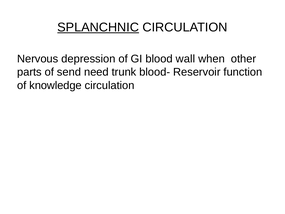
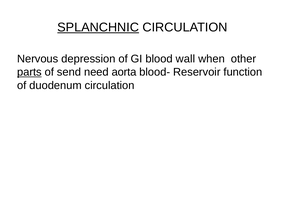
parts underline: none -> present (29, 72)
trunk: trunk -> aorta (124, 72)
knowledge: knowledge -> duodenum (56, 85)
